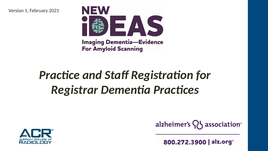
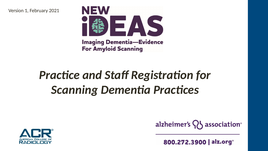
Registrar: Registrar -> Scanning (75, 90)
